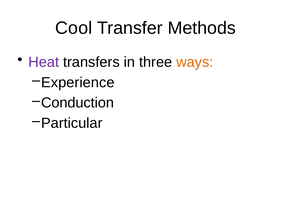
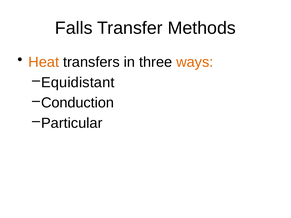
Cool: Cool -> Falls (74, 28)
Heat colour: purple -> orange (44, 62)
Experience: Experience -> Equidistant (78, 82)
